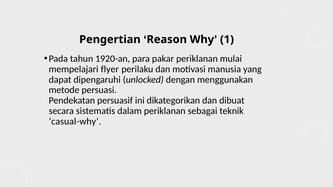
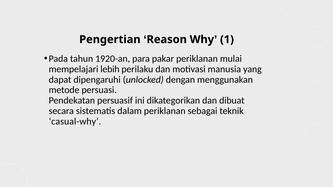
flyer: flyer -> lebih (110, 69)
